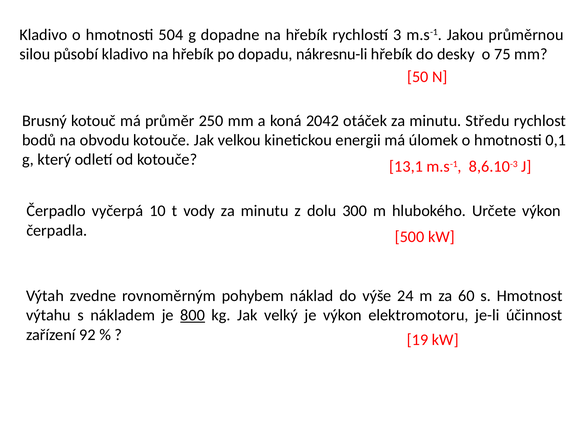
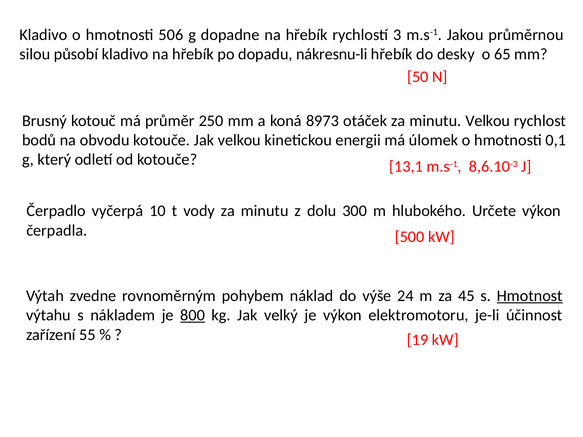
504: 504 -> 506 (171, 35)
75: 75 -> 65 (502, 54)
2042: 2042 -> 8973 (322, 121)
minutu Středu: Středu -> Velkou (488, 121)
60: 60 -> 45 (466, 296)
Hmotnost underline: none -> present (530, 296)
92: 92 -> 55 (87, 335)
